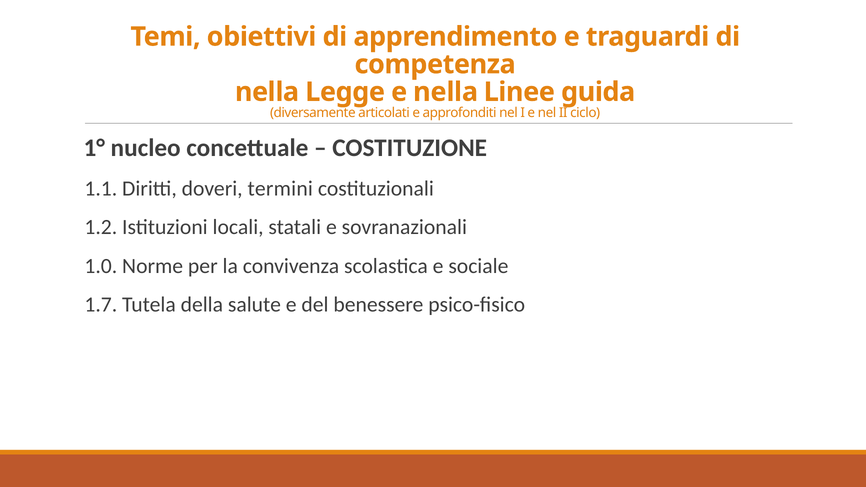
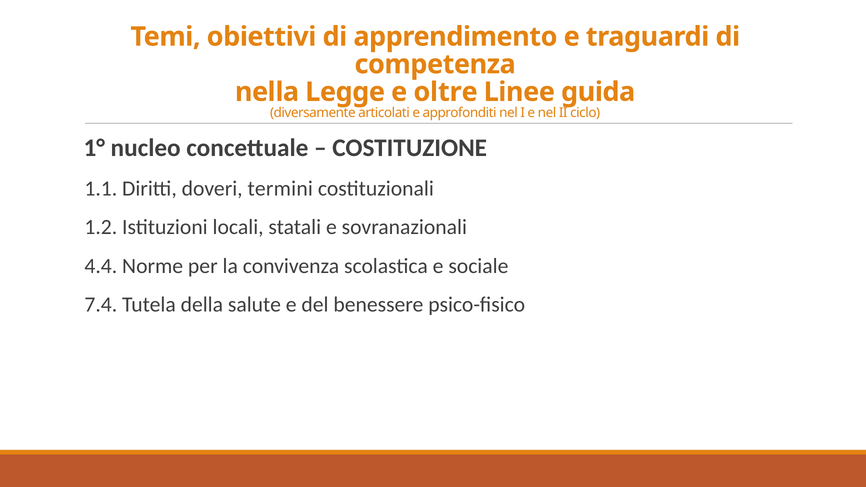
e nella: nella -> oltre (446, 92)
1.0: 1.0 -> 4.4 (101, 266)
1.7: 1.7 -> 7.4 (101, 305)
